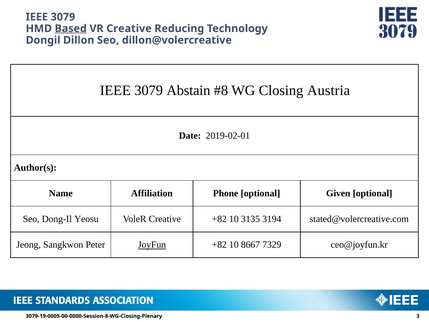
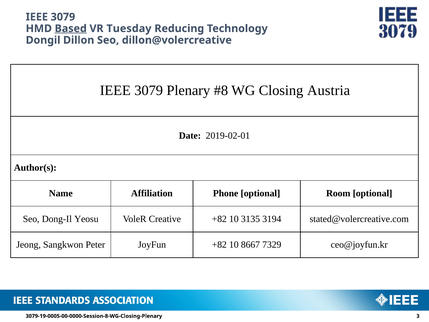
VR Creative: Creative -> Tuesday (129, 29)
Abstain: Abstain -> Plenary (188, 90)
Given: Given -> Room (338, 193)
JoyFun underline: present -> none (152, 245)
